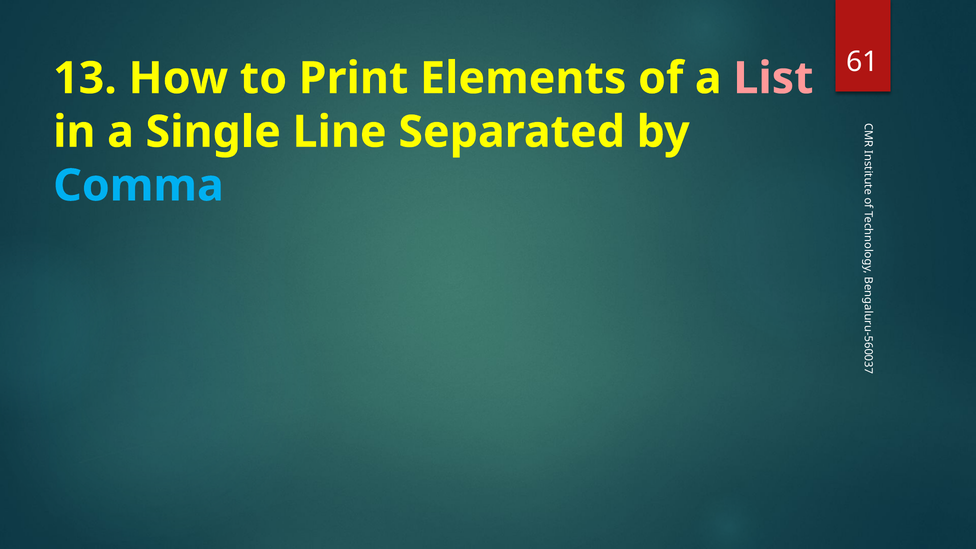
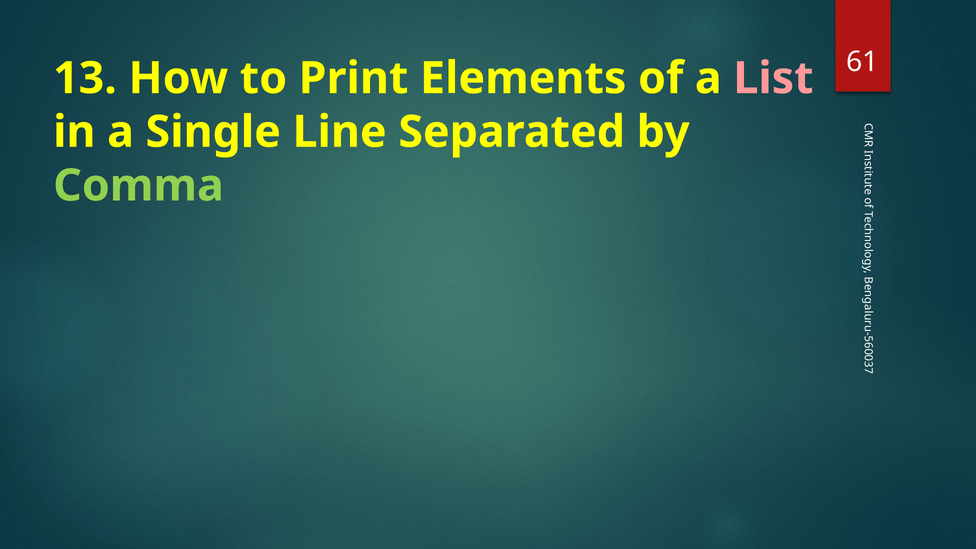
Comma colour: light blue -> light green (138, 186)
